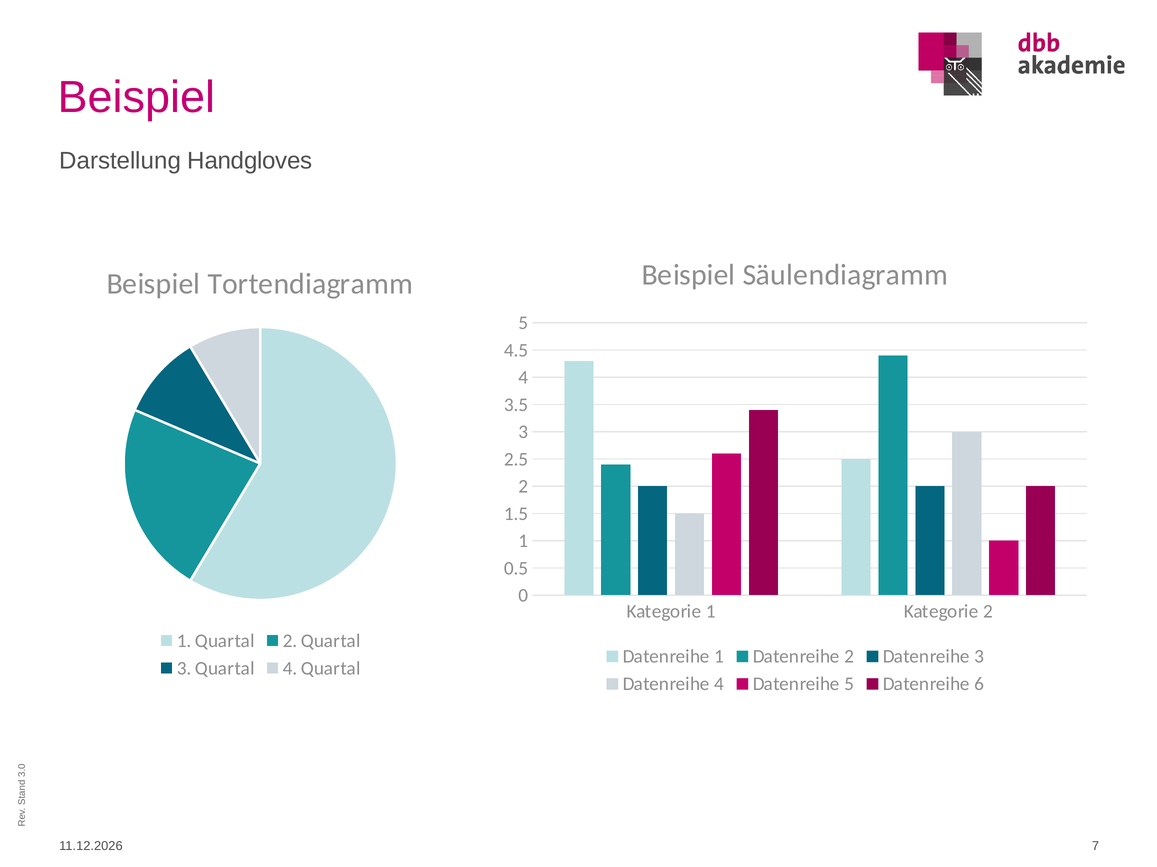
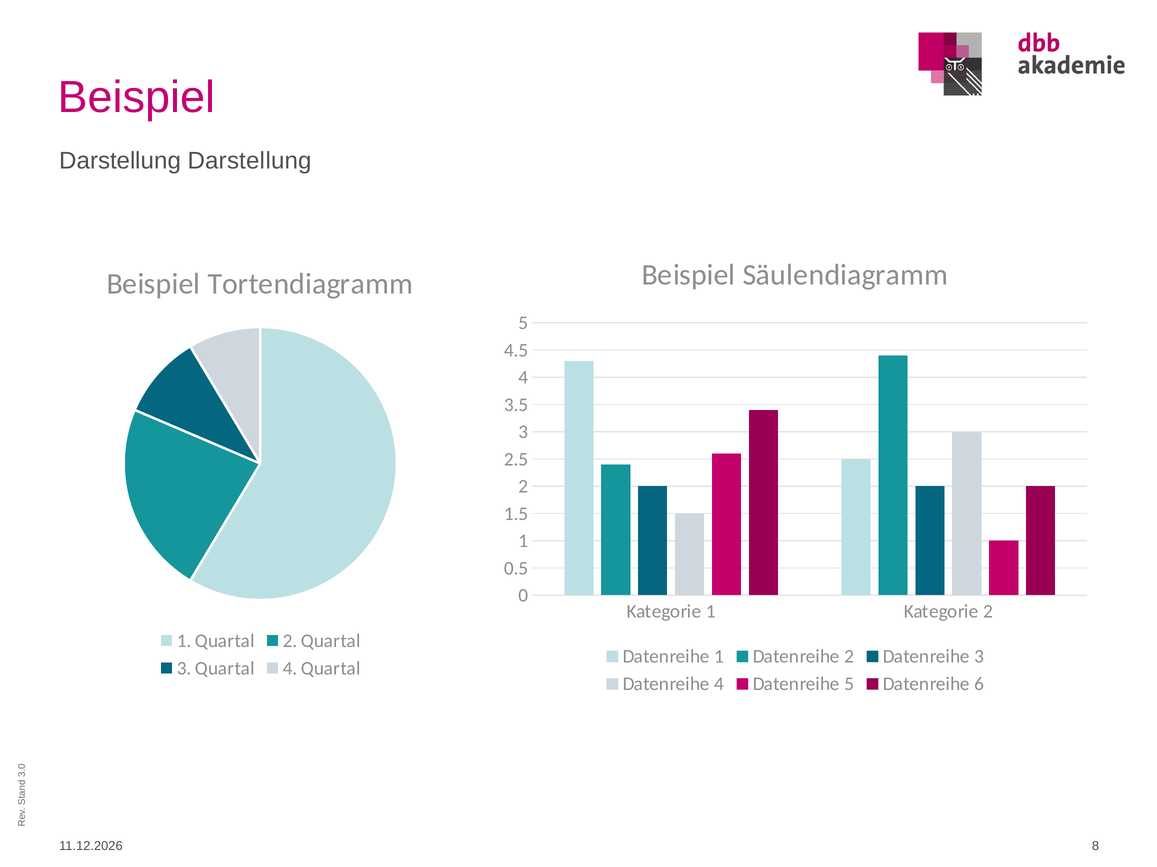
Darstellung Handgloves: Handgloves -> Darstellung (250, 161)
7: 7 -> 8 (1096, 847)
